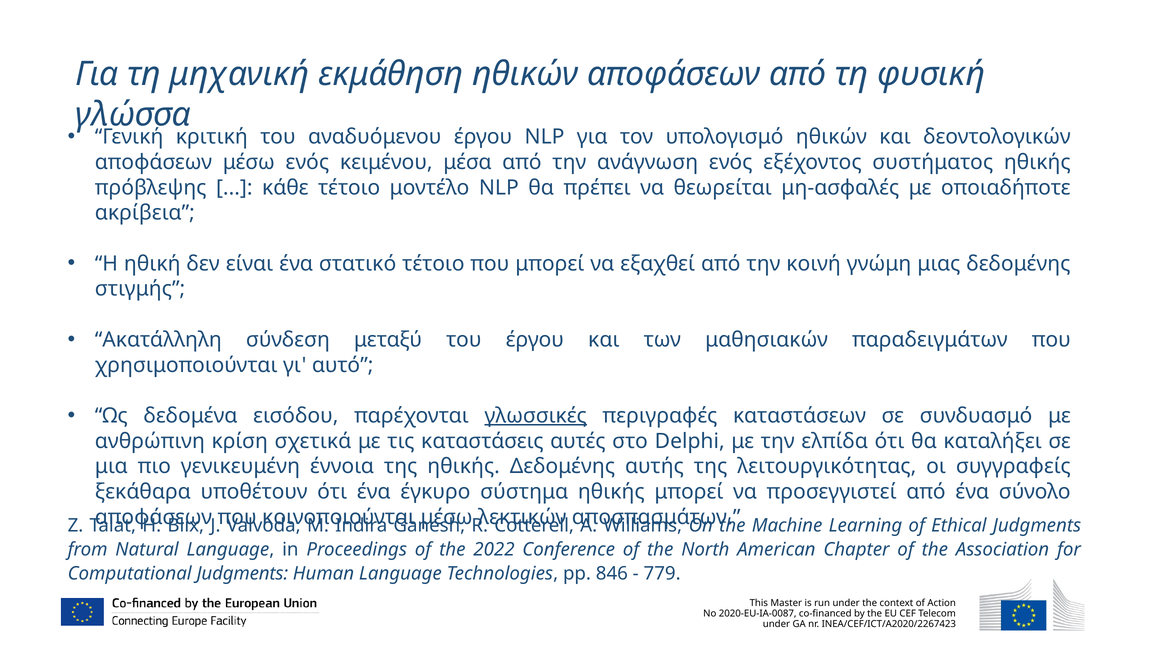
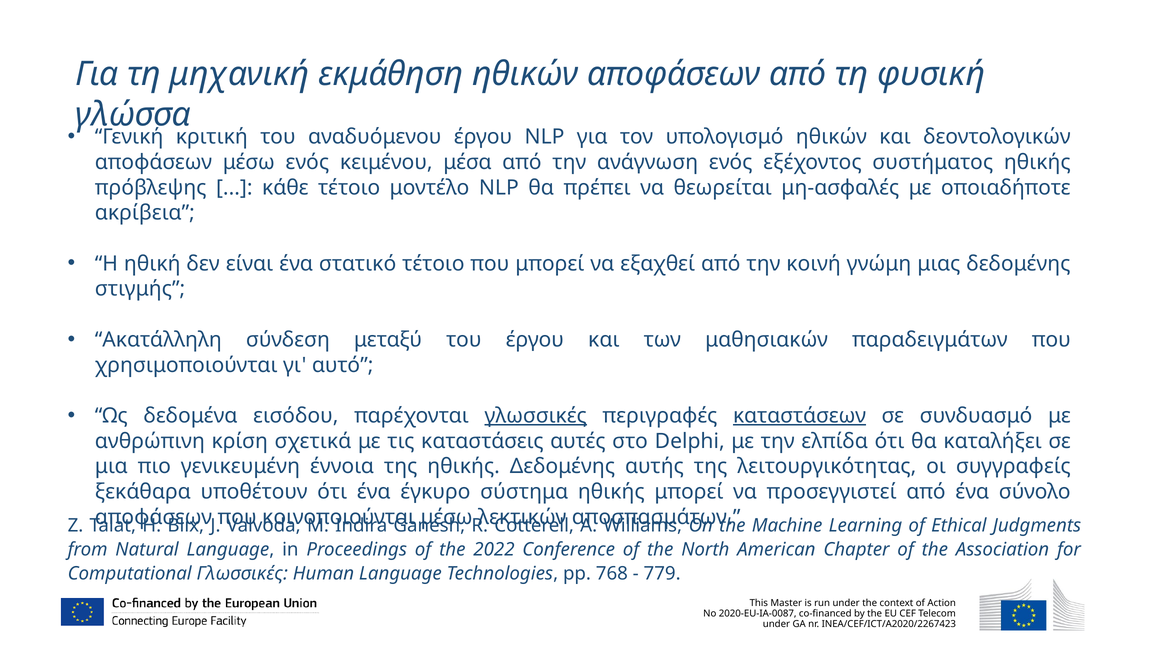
καταστάσεων underline: none -> present (800, 416)
Computational Judgments: Judgments -> Γλωσσικές (242, 573)
846: 846 -> 768 (612, 573)
